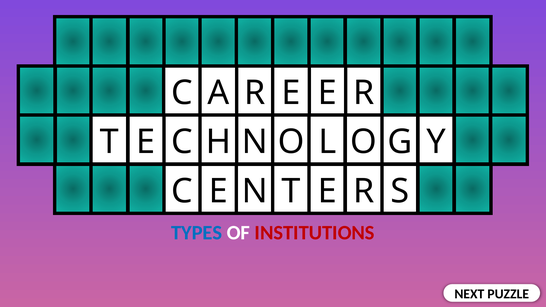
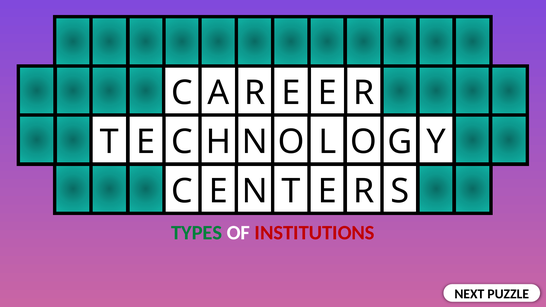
TYPES colour: blue -> green (197, 233)
